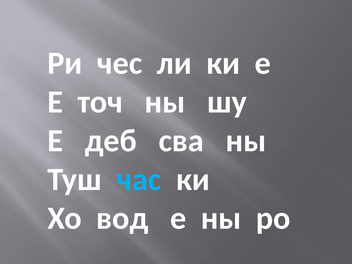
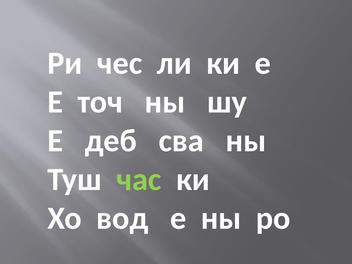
час colour: light blue -> light green (139, 179)
